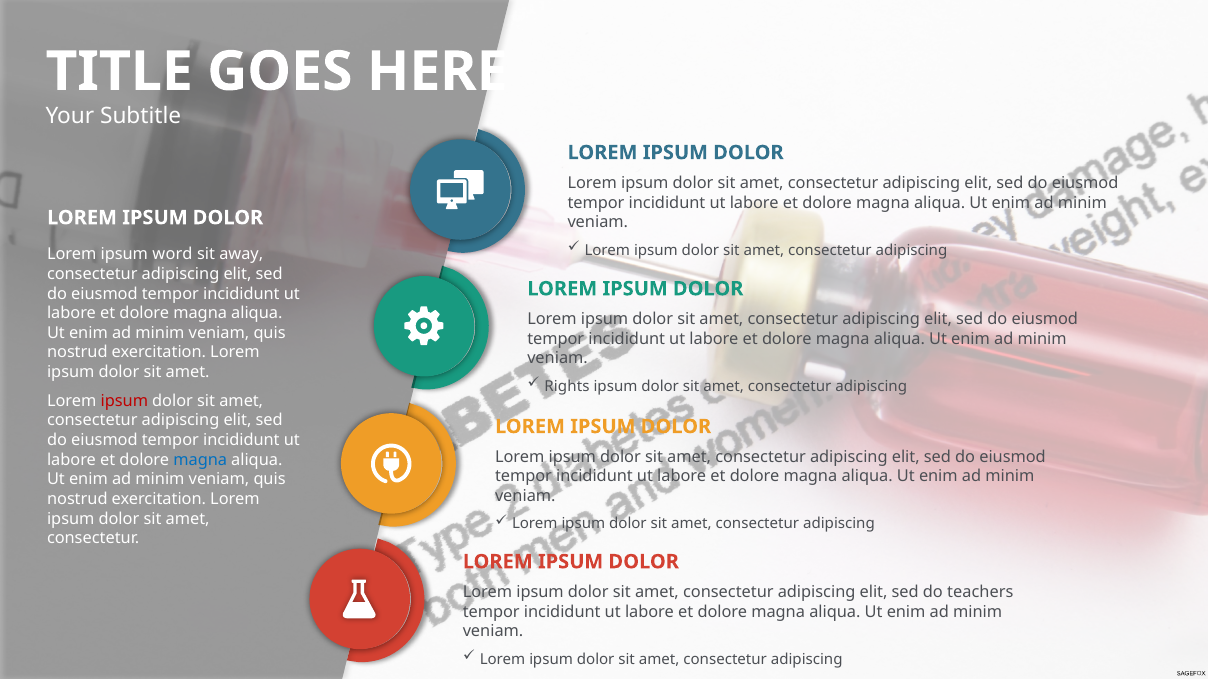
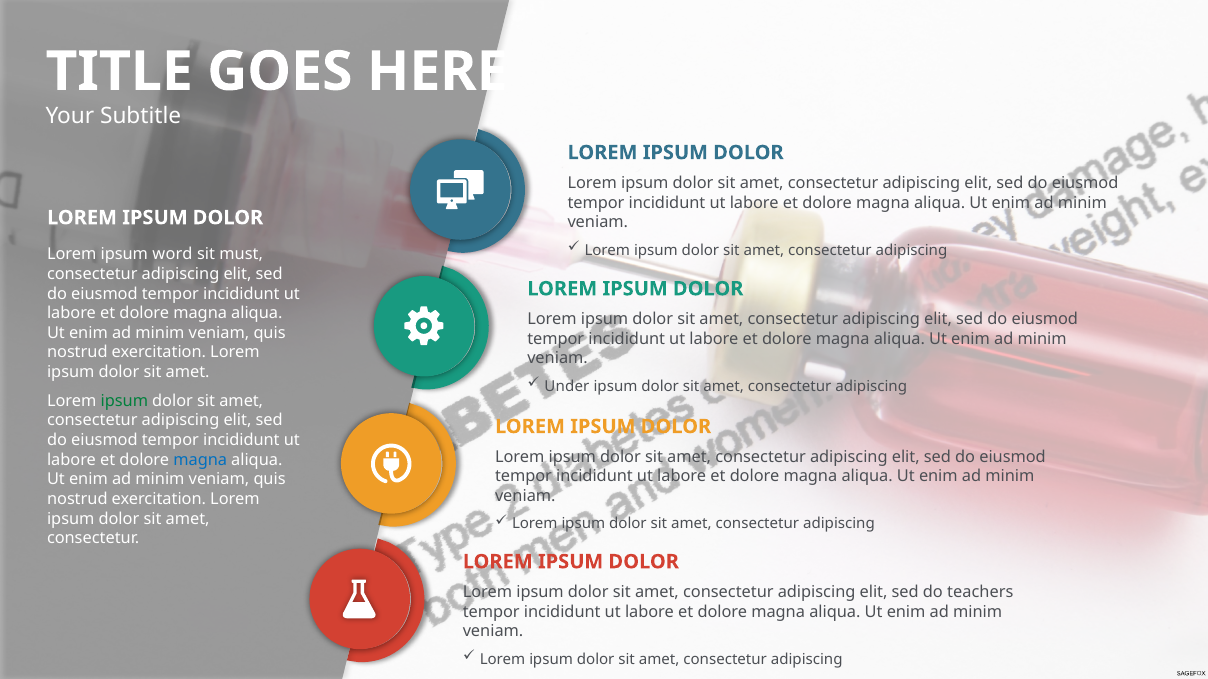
away: away -> must (241, 255)
Rights: Rights -> Under (567, 387)
ipsum colour: red -> green (124, 401)
